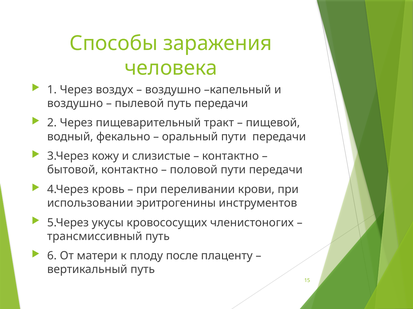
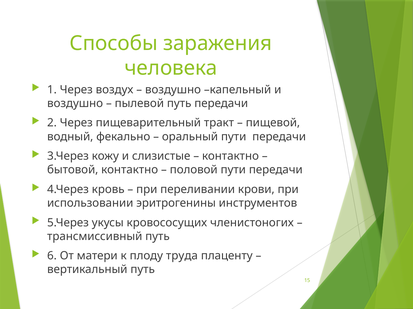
после: после -> труда (182, 256)
